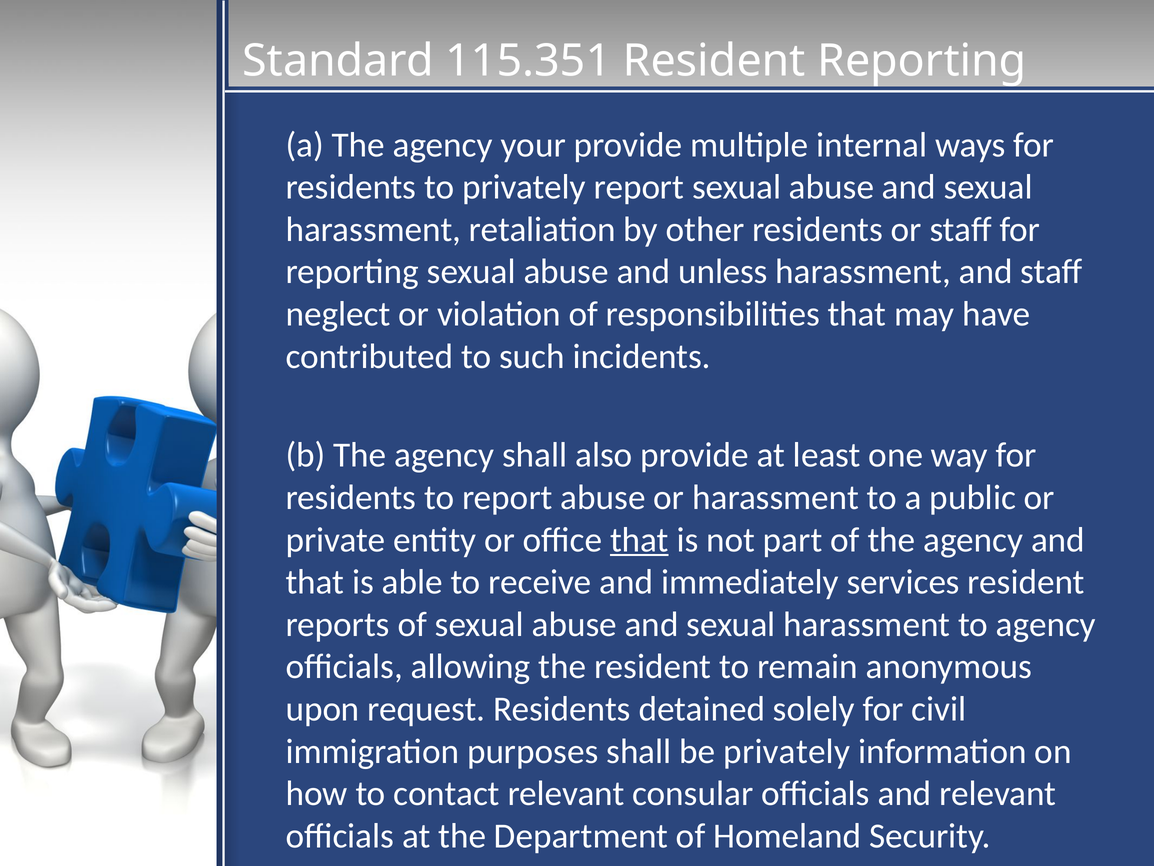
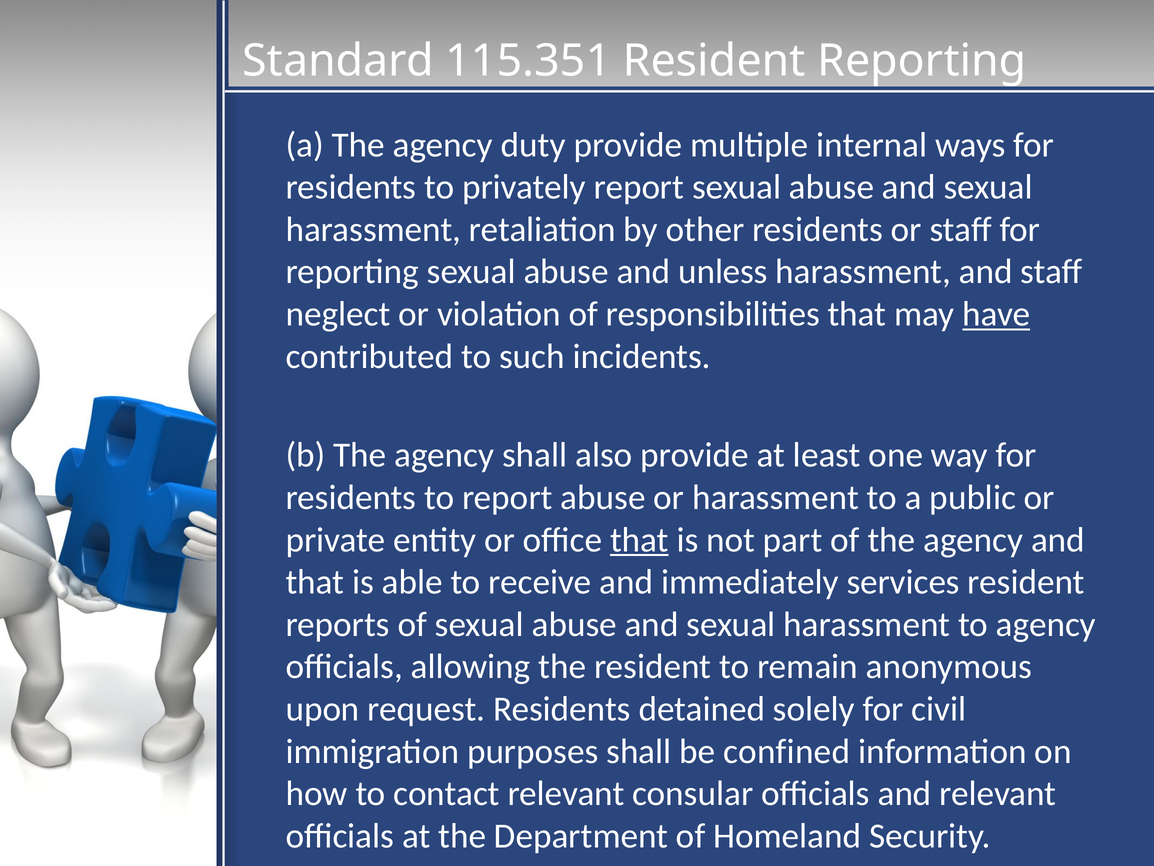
your: your -> duty (533, 145)
have underline: none -> present (996, 314)
be privately: privately -> confined (787, 751)
